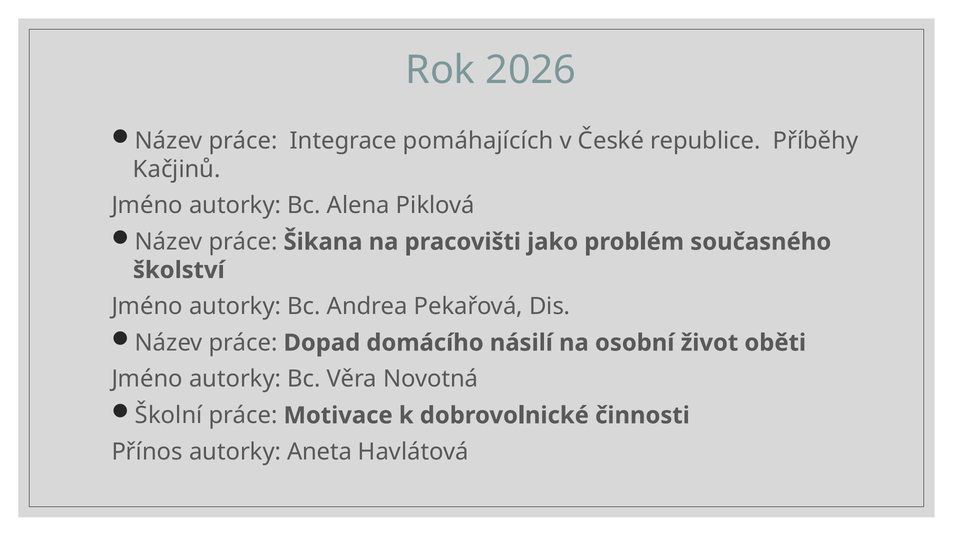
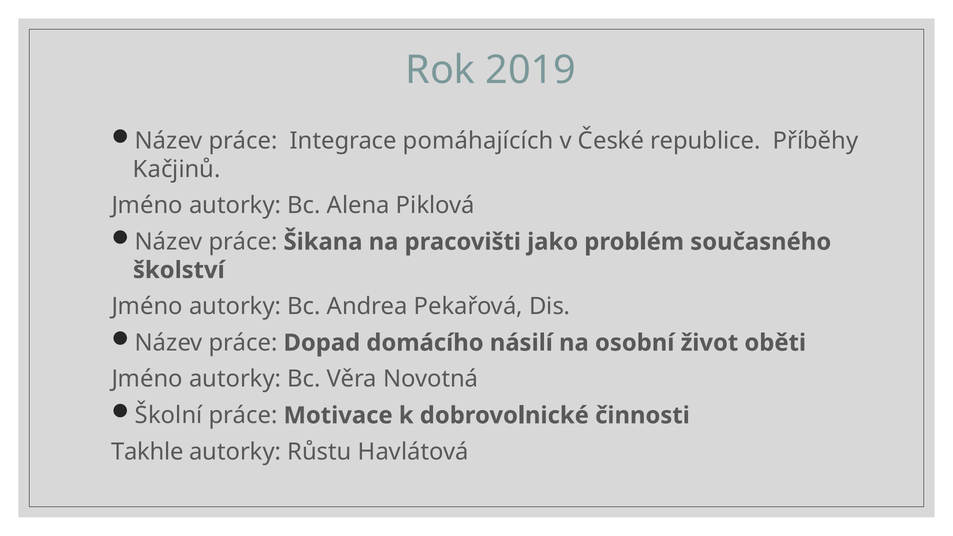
2026: 2026 -> 2019 (531, 70)
Přínos: Přínos -> Takhle (147, 452)
Aneta: Aneta -> Růstu (320, 452)
